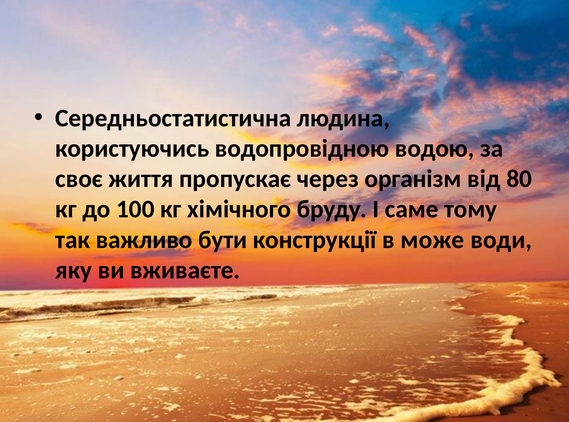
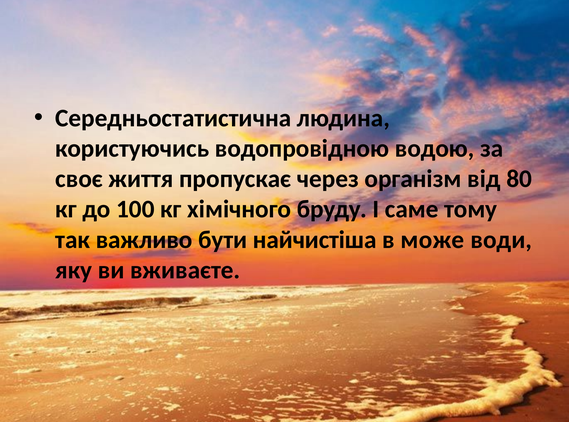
конструкції: конструкції -> найчистіша (315, 239)
